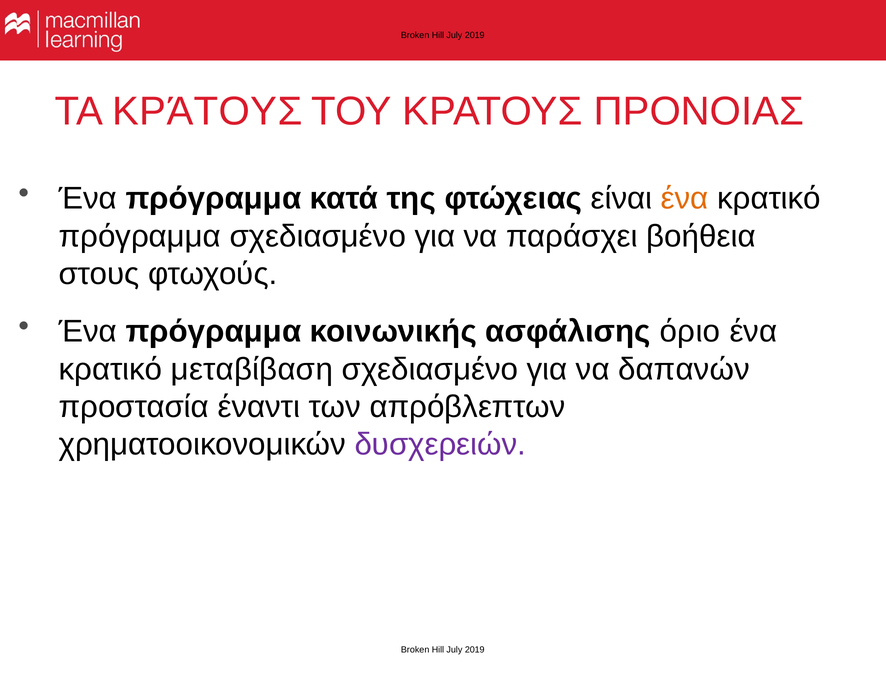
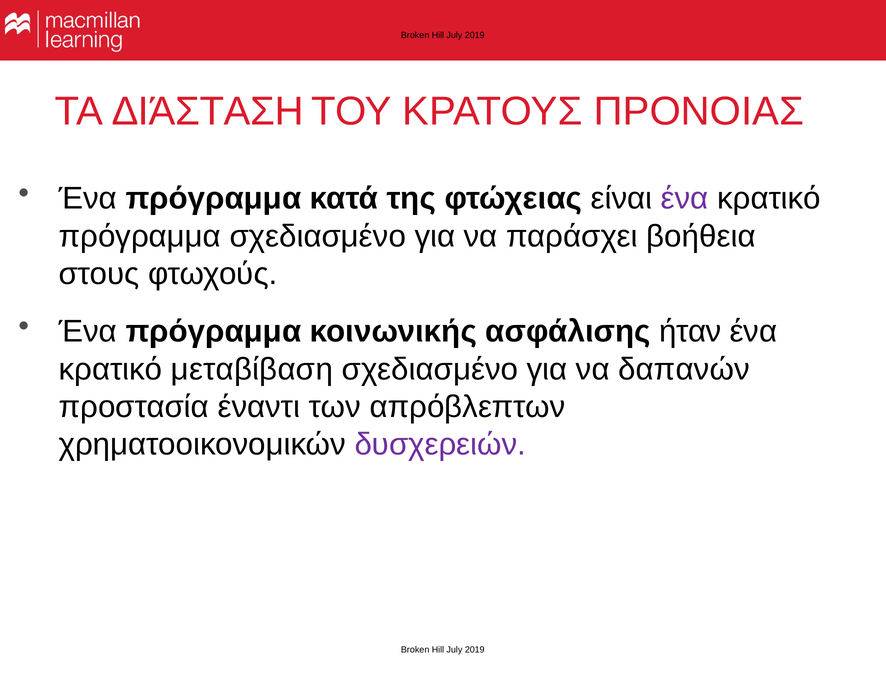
ΚΡΆΤΟΥΣ: ΚΡΆΤΟΥΣ -> ΔΙΆΣΤΑΣΗ (208, 111)
ένα colour: orange -> purple (685, 198)
όριο: όριο -> ήταν (690, 331)
